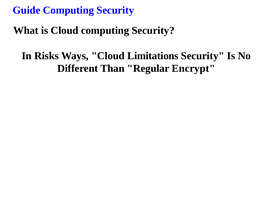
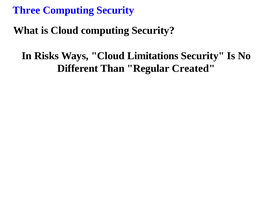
Guide: Guide -> Three (26, 10)
Encrypt: Encrypt -> Created (193, 68)
